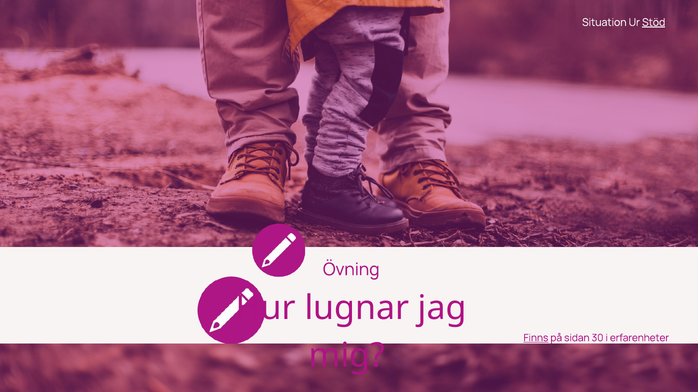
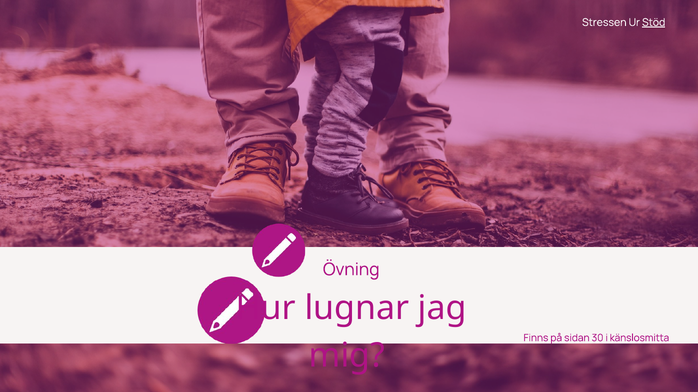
Situation: Situation -> Stressen (604, 22)
Finns underline: present -> none (536, 338)
erfarenheter: erfarenheter -> känslosmitta (639, 338)
